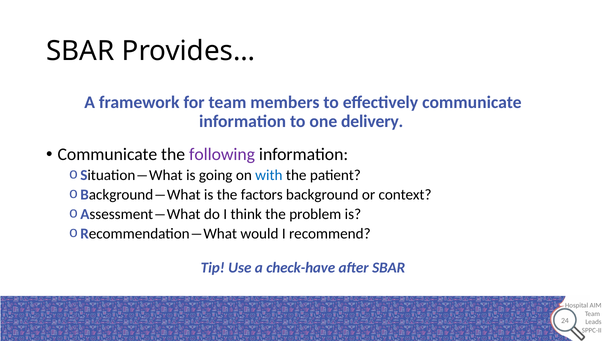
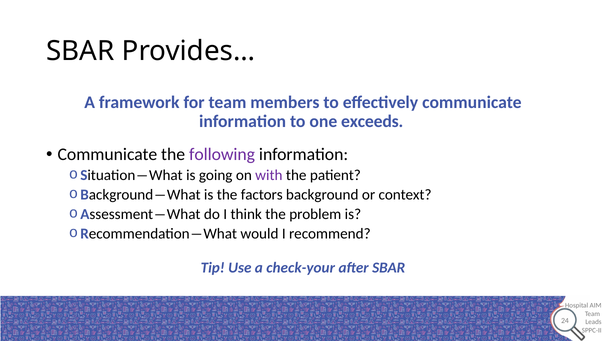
delivery: delivery -> exceeds (372, 121)
with colour: blue -> purple (269, 175)
check-have: check-have -> check-your (301, 268)
